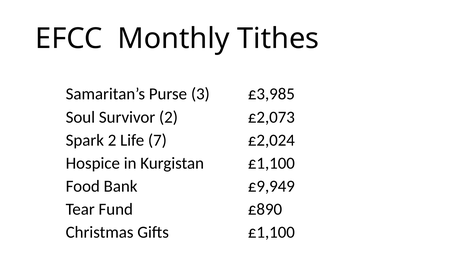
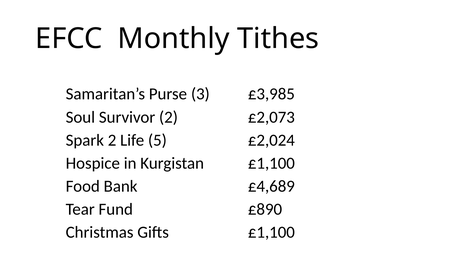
7: 7 -> 5 (157, 140)
£9,949: £9,949 -> £4,689 (271, 186)
